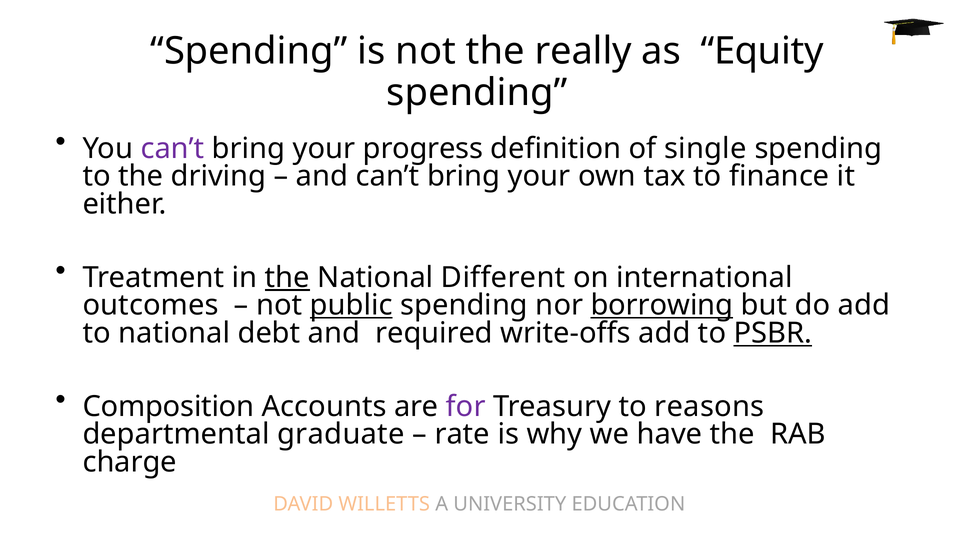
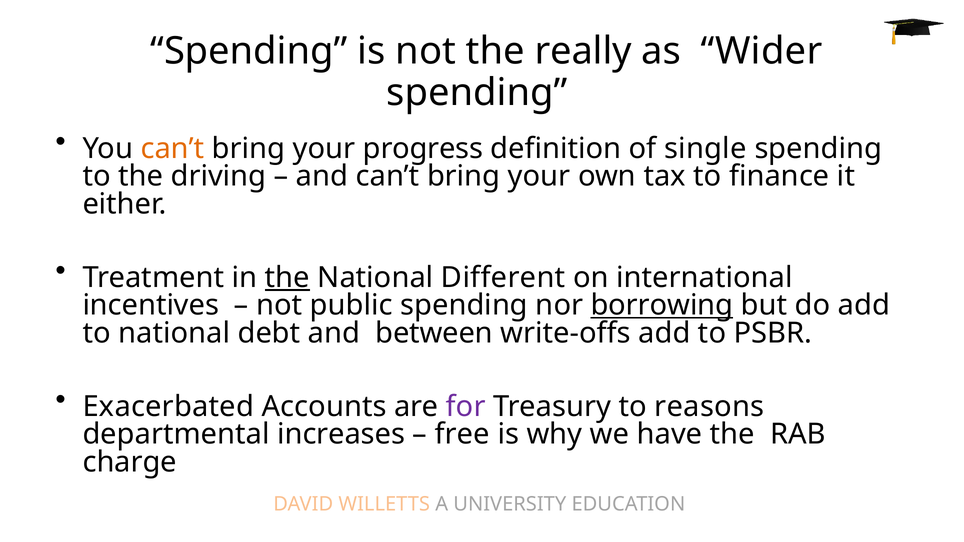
Equity: Equity -> Wider (762, 51)
can’t colour: purple -> orange (173, 148)
outcomes: outcomes -> incentives (151, 305)
public underline: present -> none (351, 305)
required: required -> between (434, 333)
PSBR underline: present -> none (773, 333)
Composition: Composition -> Exacerbated (168, 407)
graduate: graduate -> increases (341, 435)
rate: rate -> free (462, 435)
